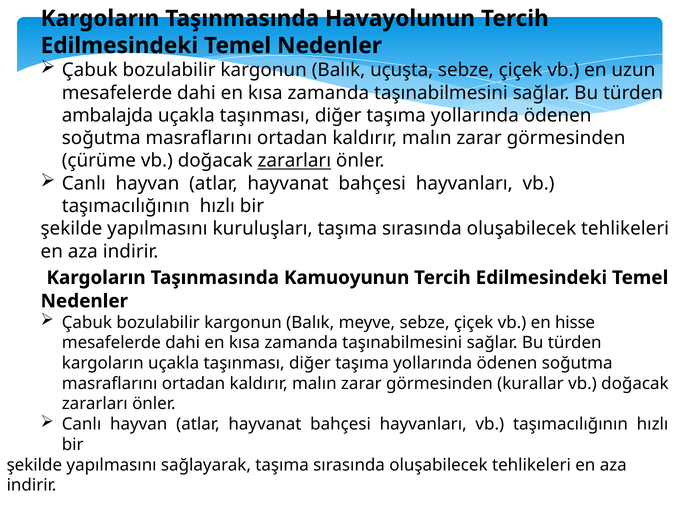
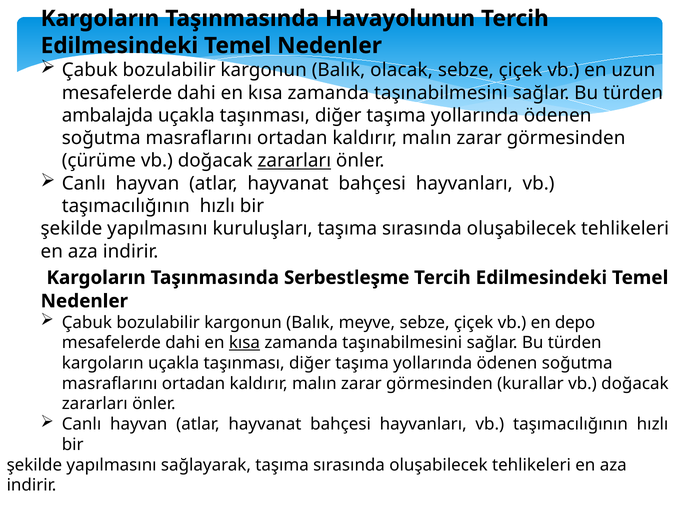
uçuşta: uçuşta -> olacak (402, 70)
Kamuoyunun: Kamuoyunun -> Serbestleşme (347, 278)
hisse: hisse -> depo (575, 323)
kısa underline: none -> present (244, 343)
